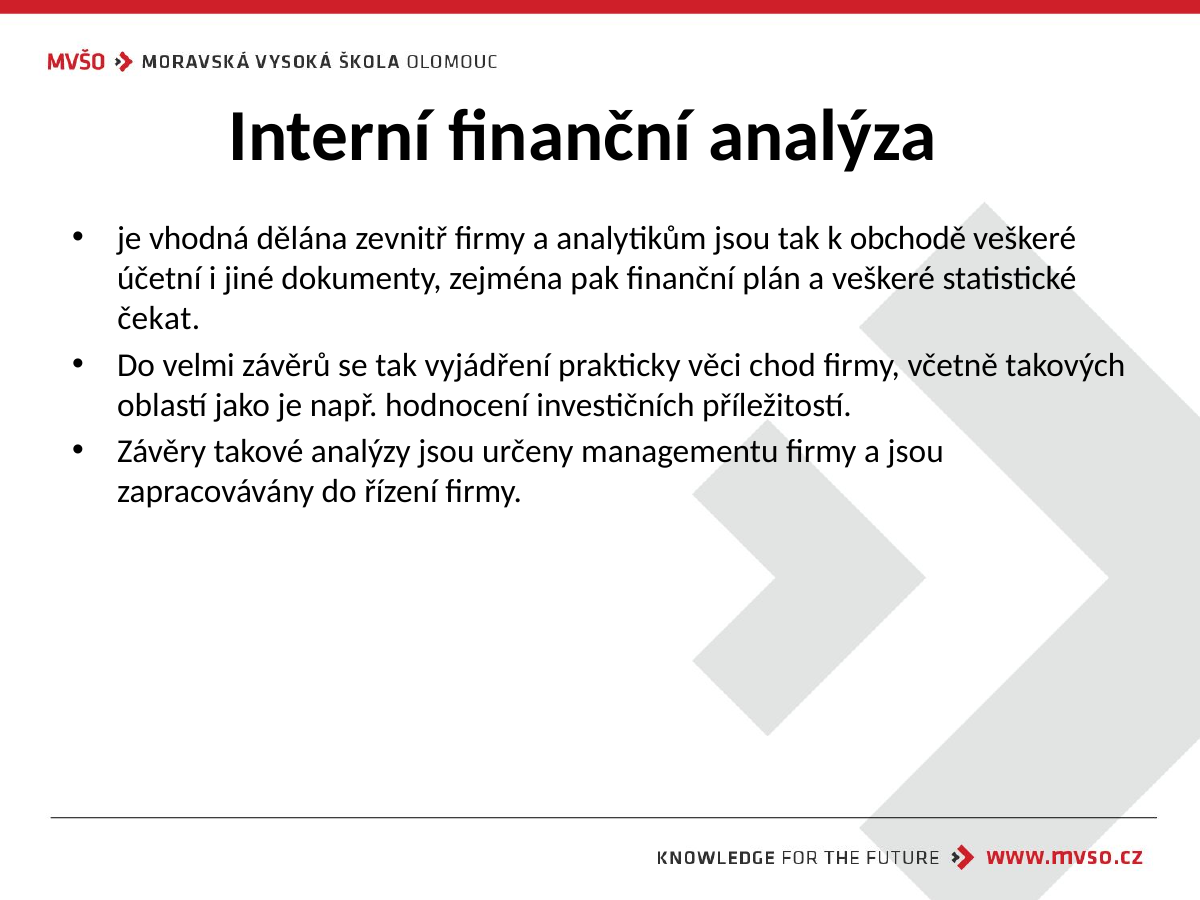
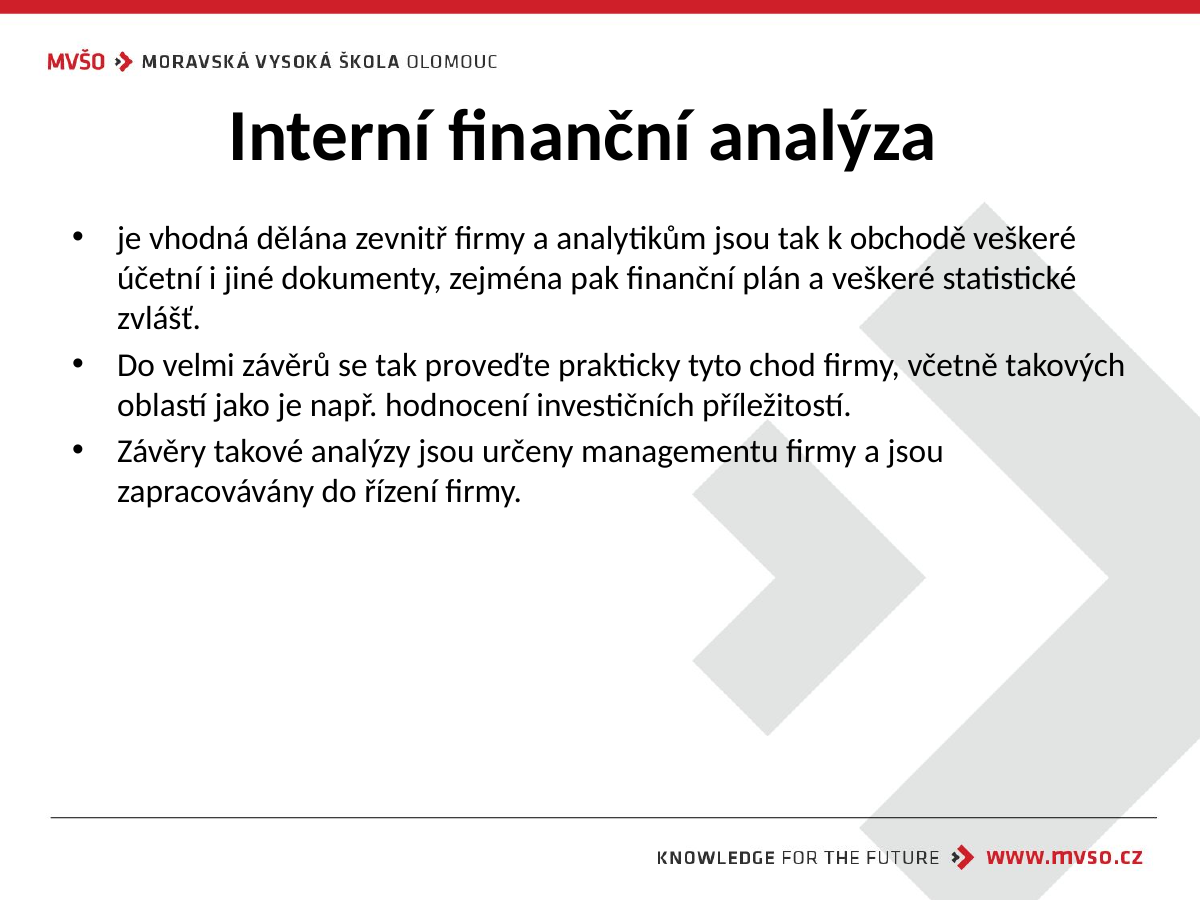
čekat: čekat -> zvlášť (159, 318)
vyjádření: vyjádření -> proveďte (488, 365)
věci: věci -> tyto (715, 365)
